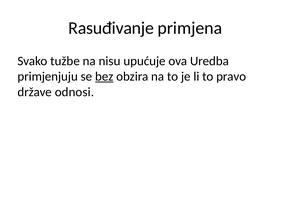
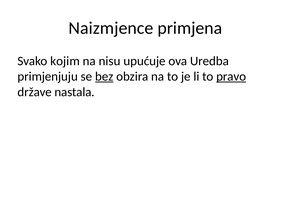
Rasuđivanje: Rasuđivanje -> Naizmjence (111, 28)
tužbe: tužbe -> kojim (65, 61)
pravo underline: none -> present (231, 77)
odnosi: odnosi -> nastala (75, 92)
